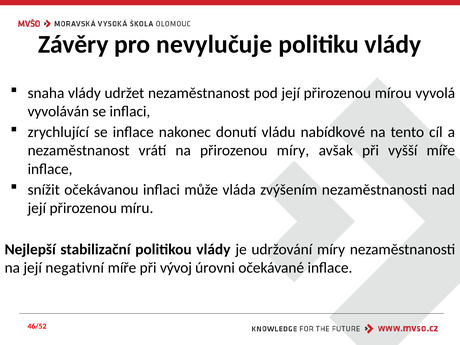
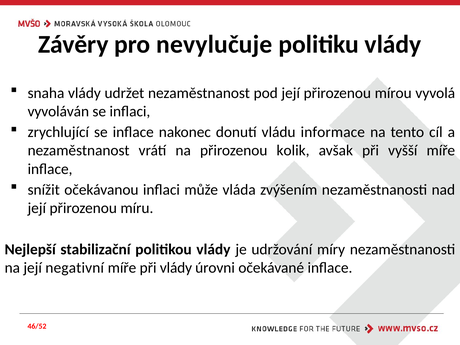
nabídkové: nabídkové -> informace (333, 132)
přirozenou míry: míry -> kolik (293, 151)
při vývoj: vývoj -> vlády (176, 268)
